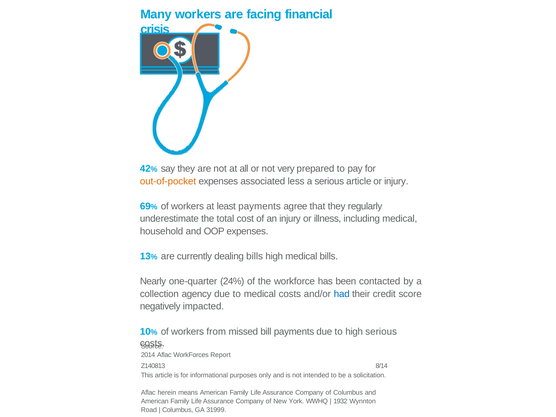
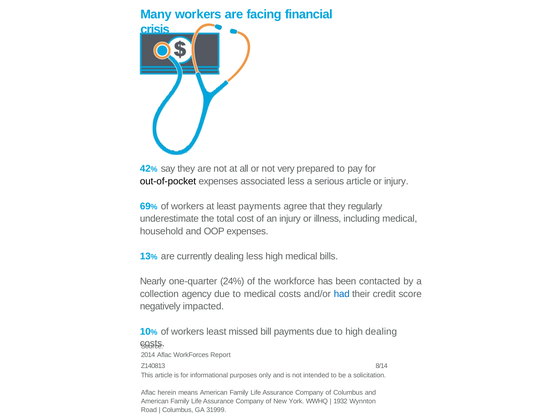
out-of-pocket colour: orange -> black (168, 181)
dealing bills: bills -> less (255, 256)
workers from: from -> least (216, 332)
high serious: serious -> dealing (381, 332)
